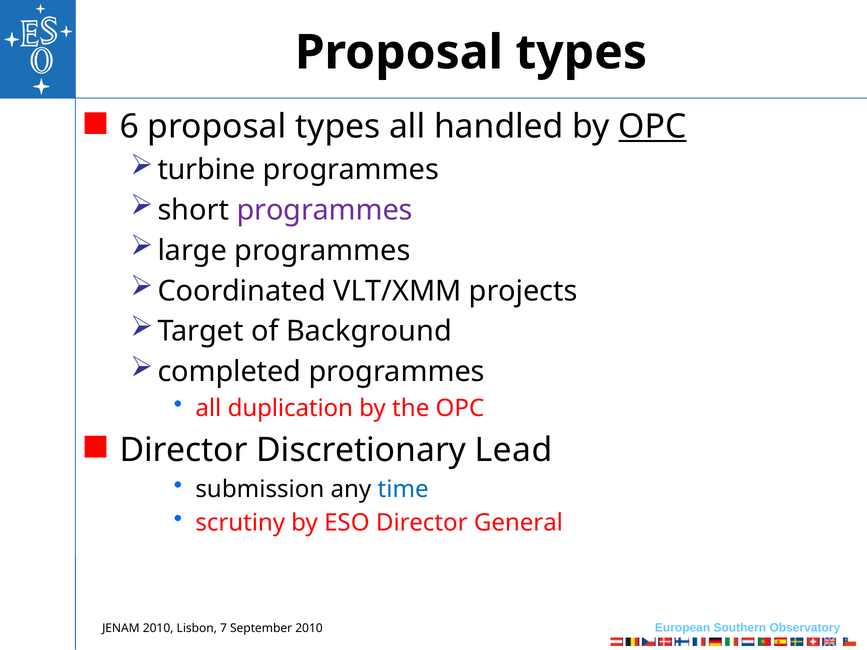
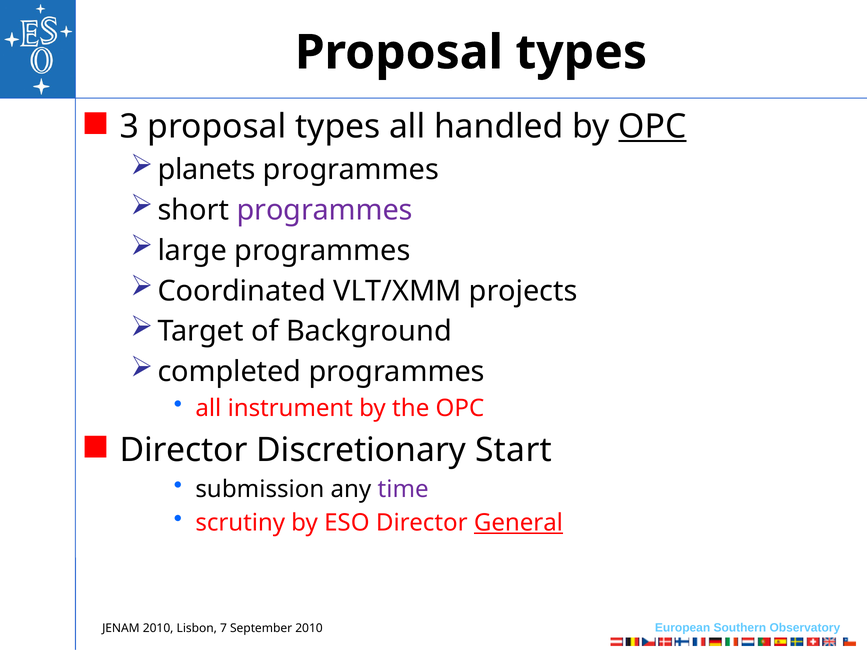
6: 6 -> 3 (129, 127)
turbine: turbine -> planets (207, 170)
duplication: duplication -> instrument (290, 408)
Lead: Lead -> Start (514, 450)
time colour: blue -> purple (403, 489)
General underline: none -> present (518, 523)
